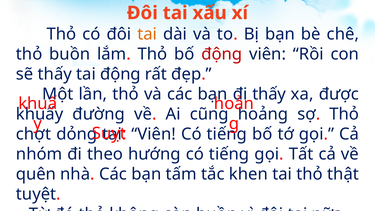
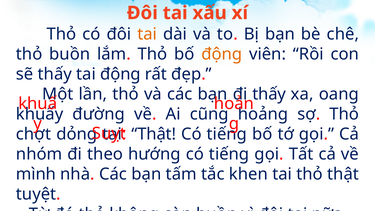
động colour: red -> orange (222, 54)
được: được -> oang (339, 94)
Viên: Viên -> Thật (154, 134)
quên: quên -> mình (36, 174)
